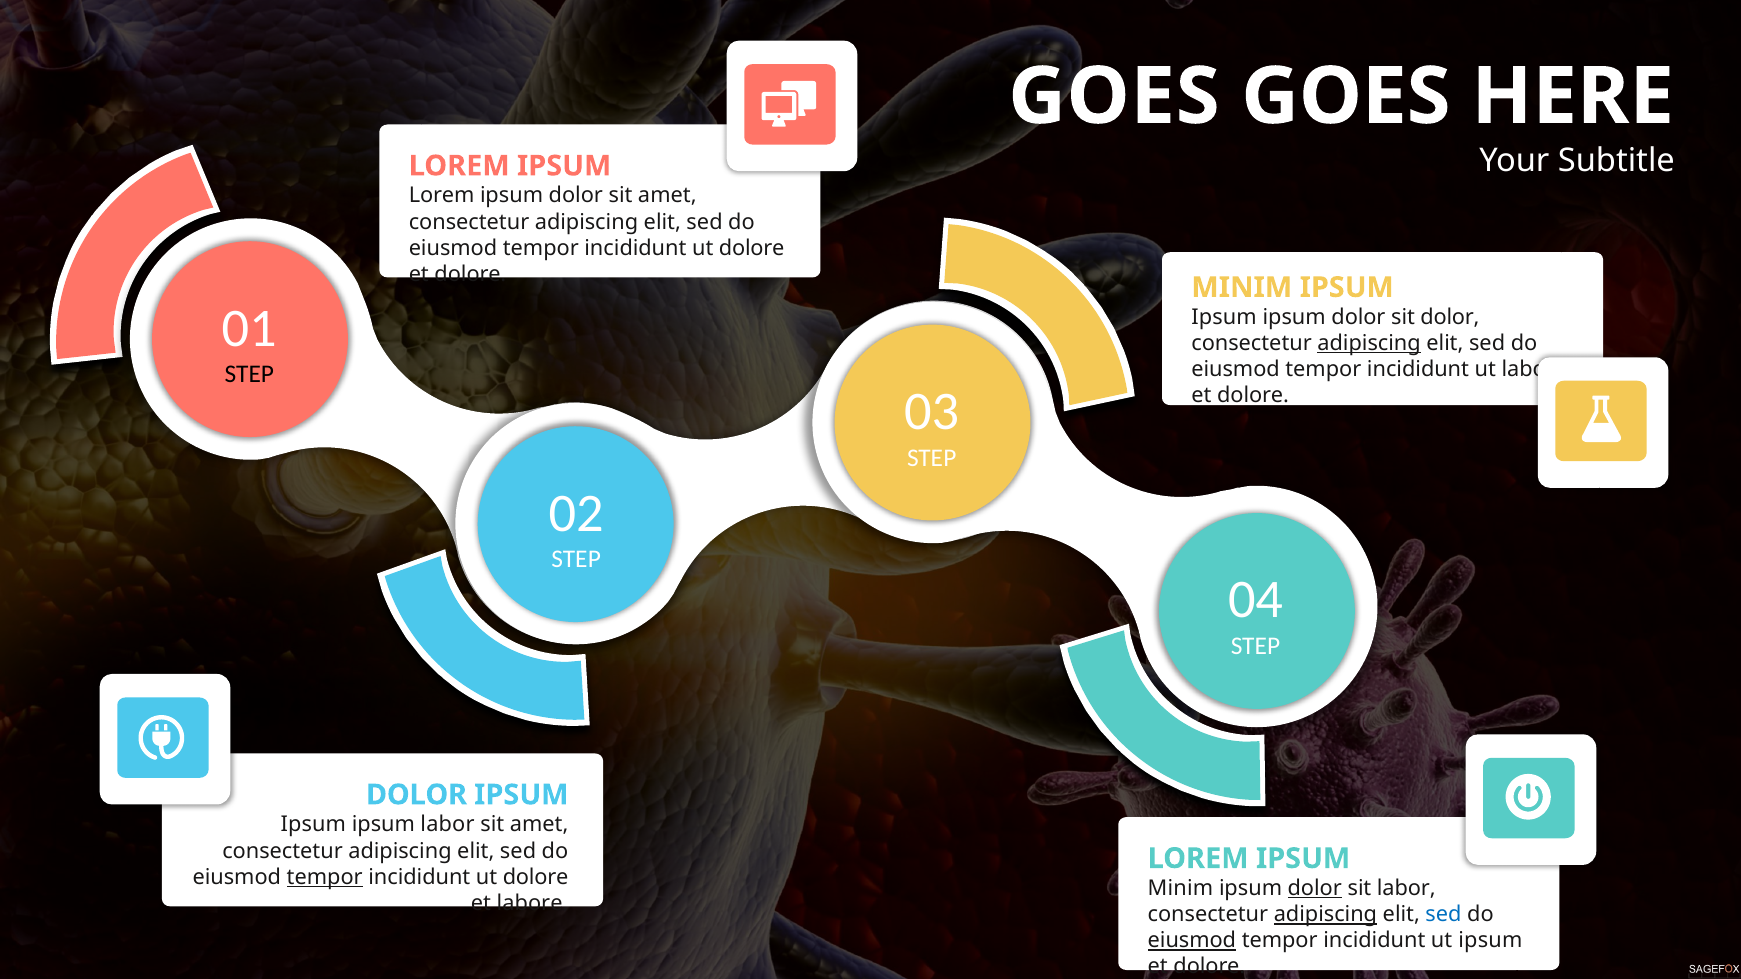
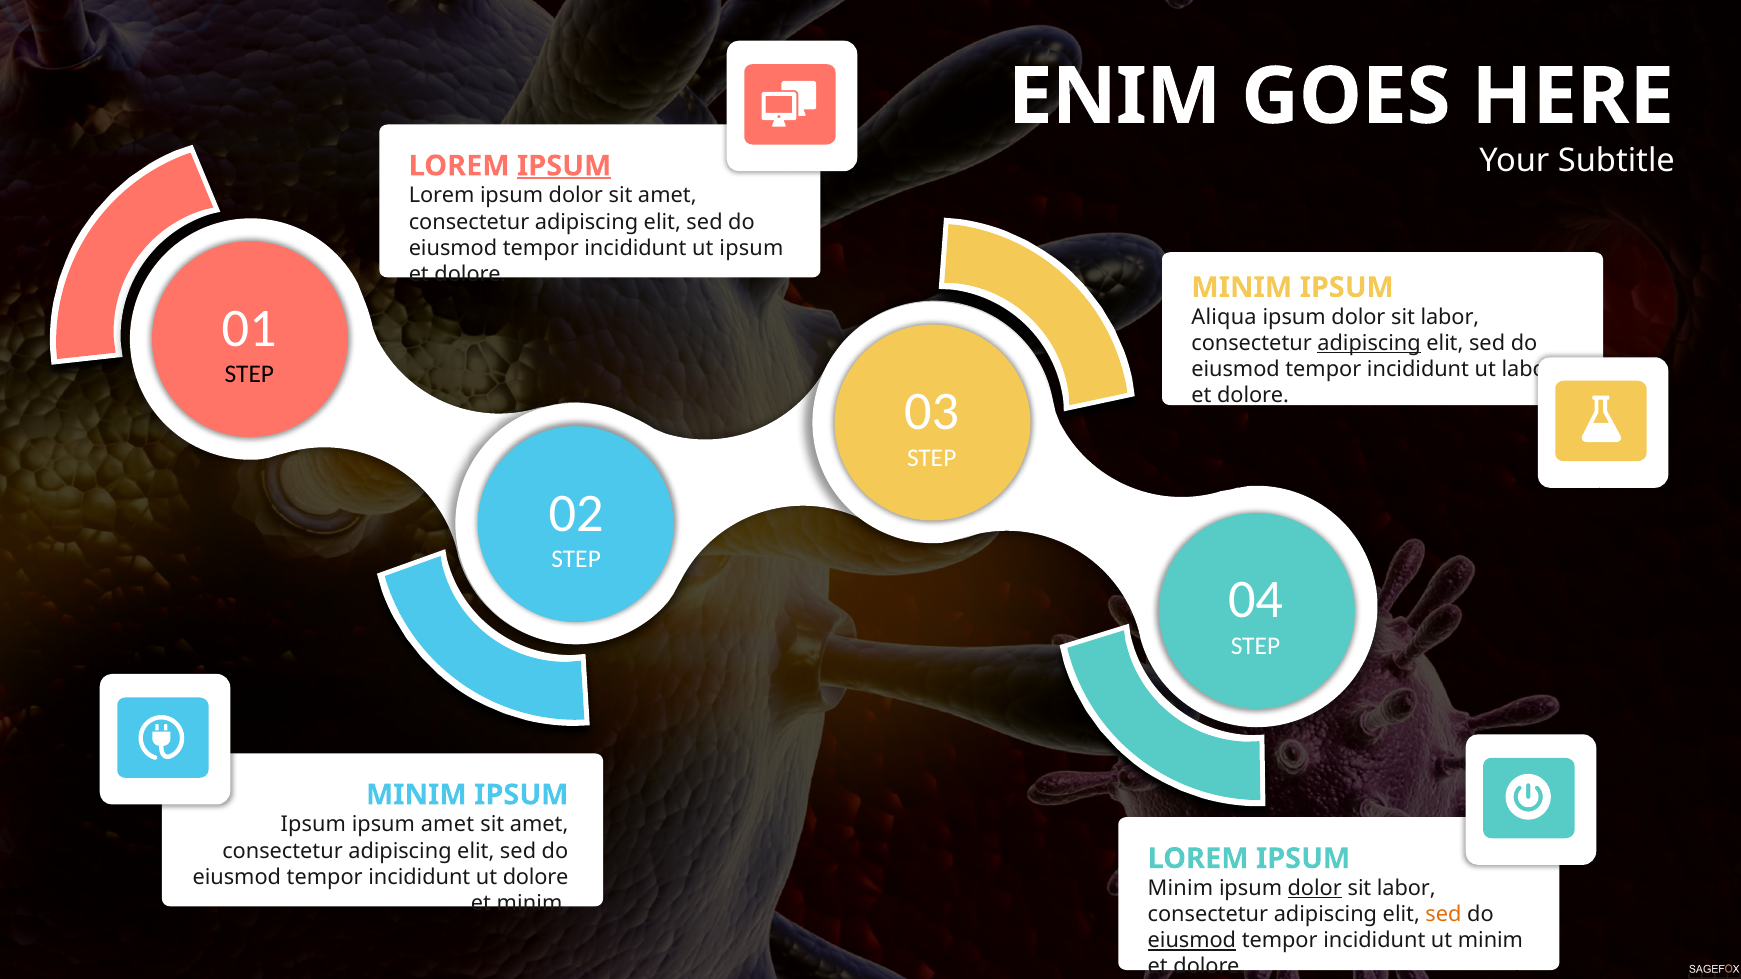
GOES: GOES -> ENIM (1115, 97)
IPSUM underline: none -> present (564, 166)
dolore: dolore -> ipsum (751, 248)
Ipsum: Ipsum -> Aliqua (1224, 317)
dolor: dolor -> labor (1450, 317)
DOLOR: DOLOR -> MINIM (416, 795)
ipsum labor: labor -> amet (447, 825)
tempor underline: present -> none (325, 877)
et labore: labore -> minim (533, 903)
adipiscing underline: present -> none (1325, 915)
sed colour: blue -> orange (1443, 915)
ut ipsum: ipsum -> minim (1491, 941)
